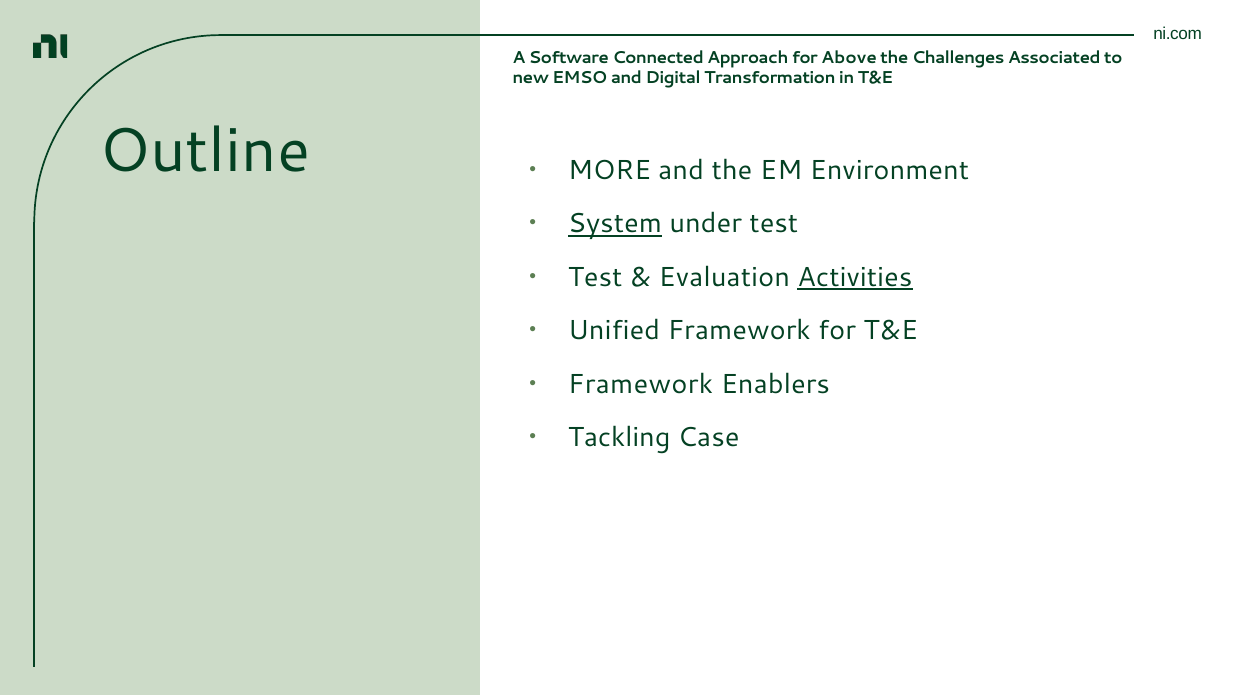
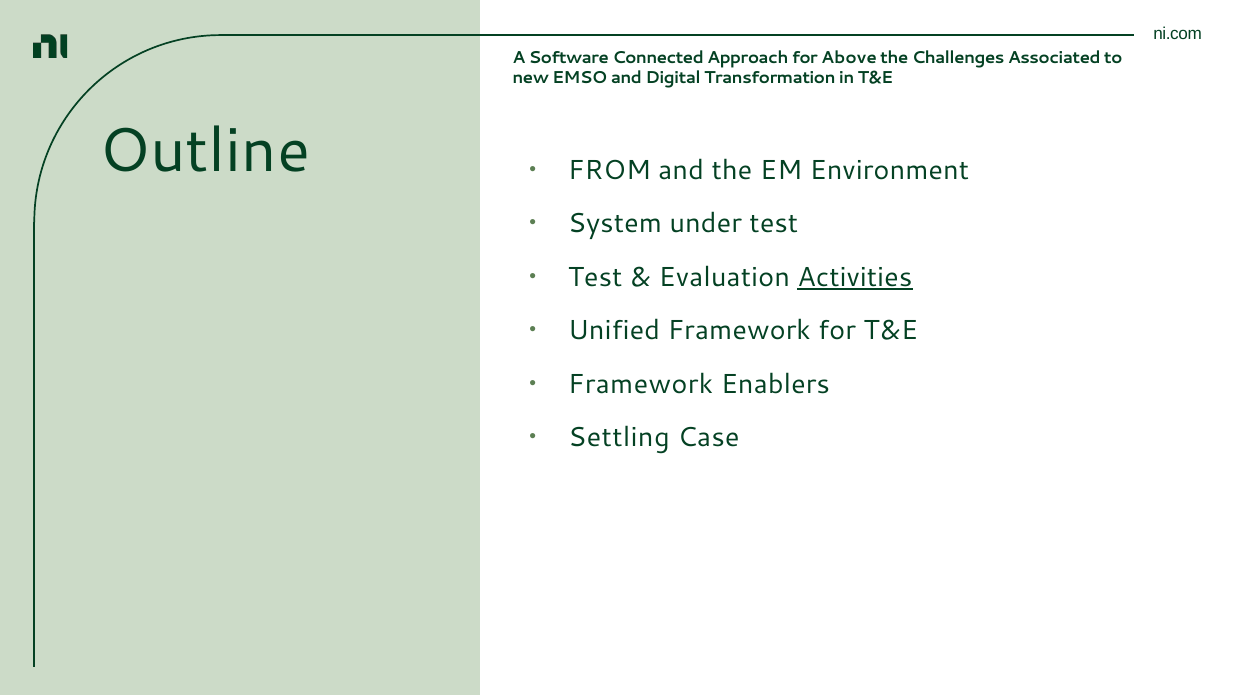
MORE: MORE -> FROM (609, 170)
System underline: present -> none (615, 224)
Tackling: Tackling -> Settling (619, 438)
